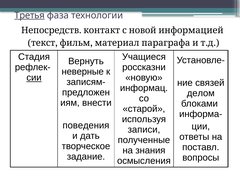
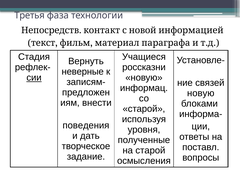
Третья underline: present -> none (29, 15)
делом: делом -> новую (201, 93)
записи: записи -> уровня (144, 130)
на знания: знания -> старой (150, 150)
